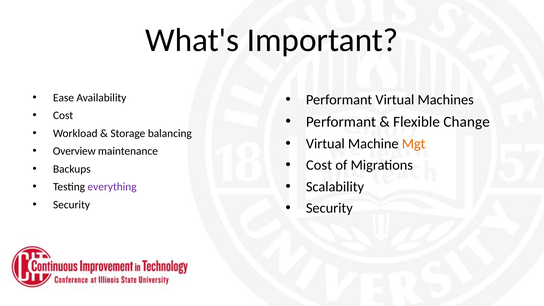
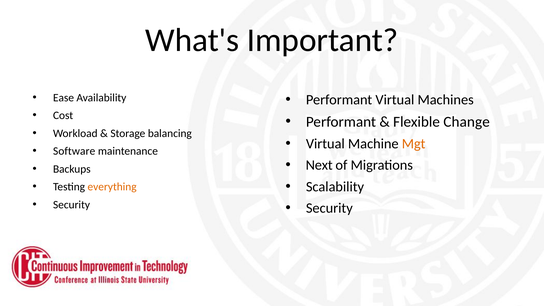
Overview: Overview -> Software (74, 151)
Cost: Cost -> Next (319, 165)
everything colour: purple -> orange (112, 187)
